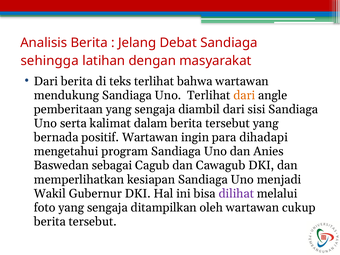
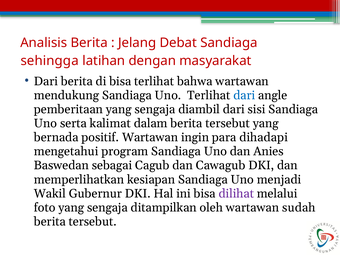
di teks: teks -> bisa (120, 81)
dari colour: orange -> blue (244, 95)
cukup: cukup -> sudah (299, 208)
